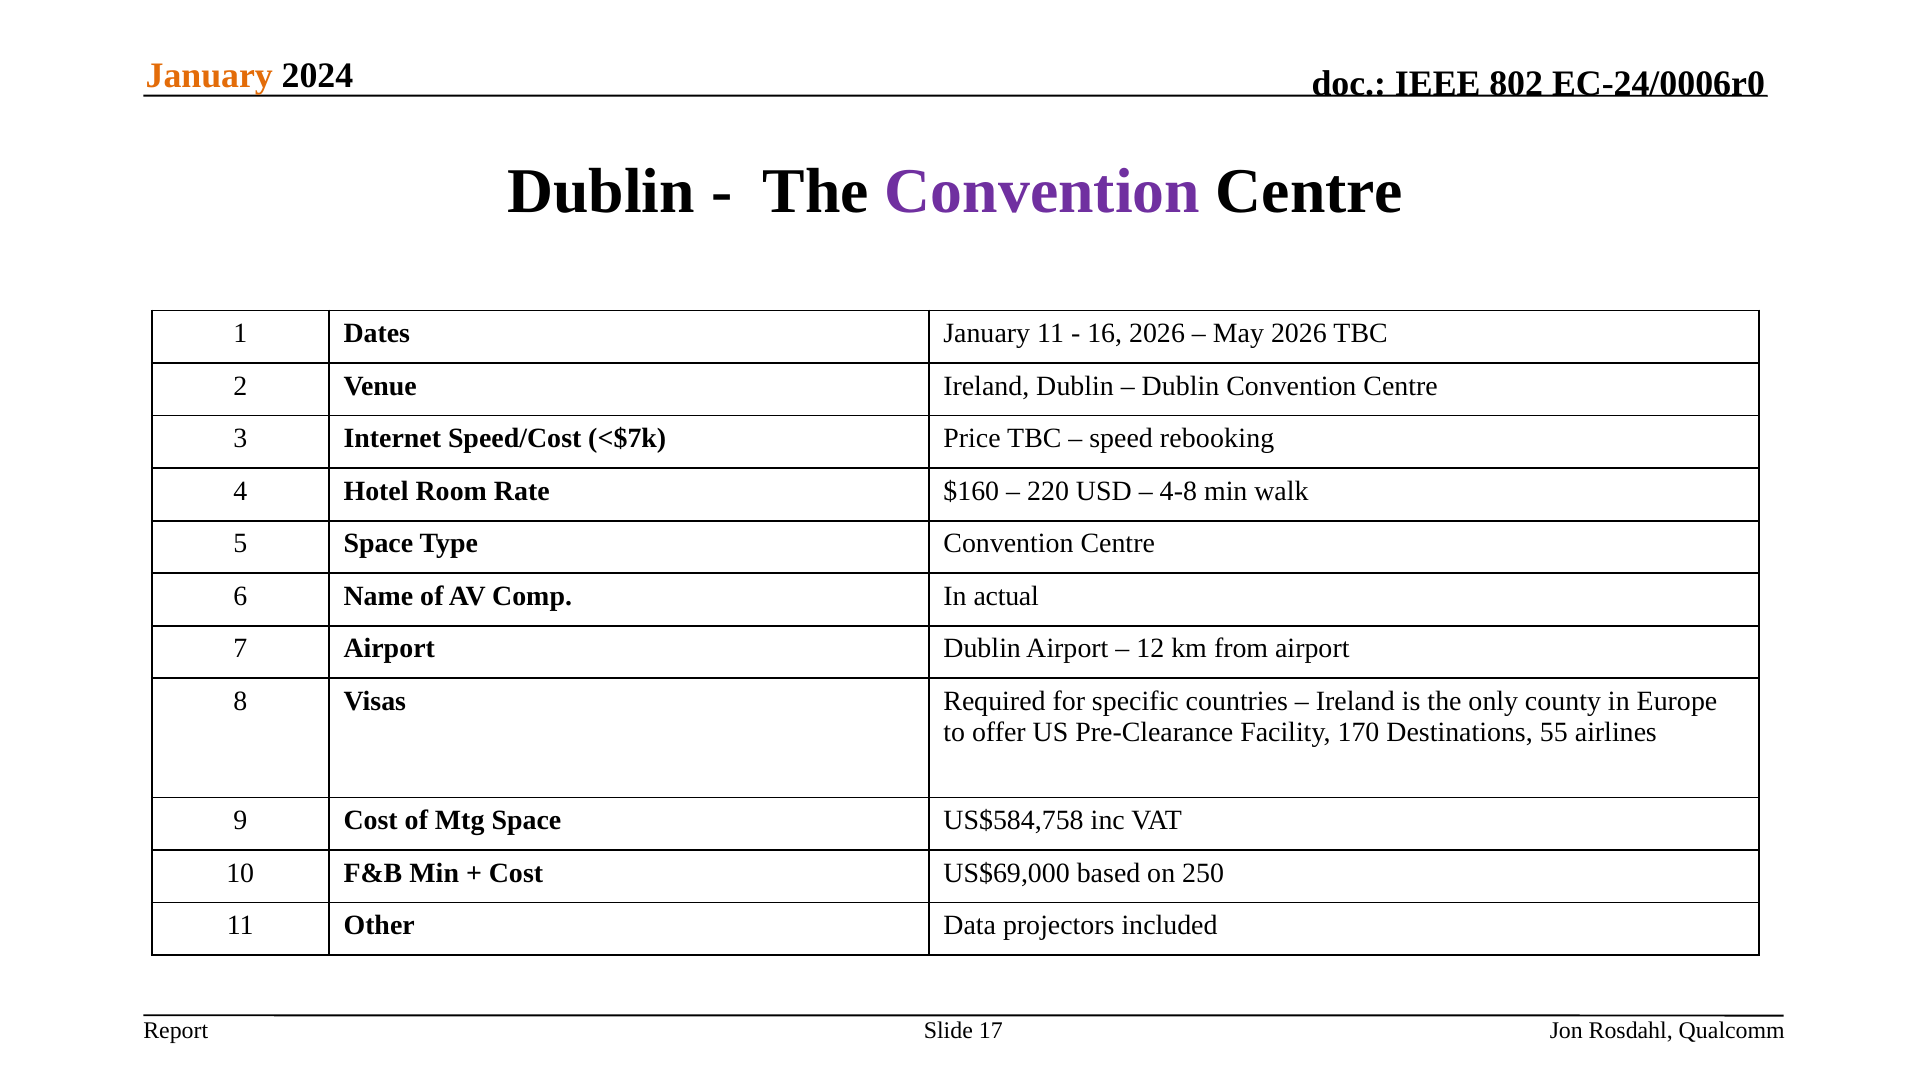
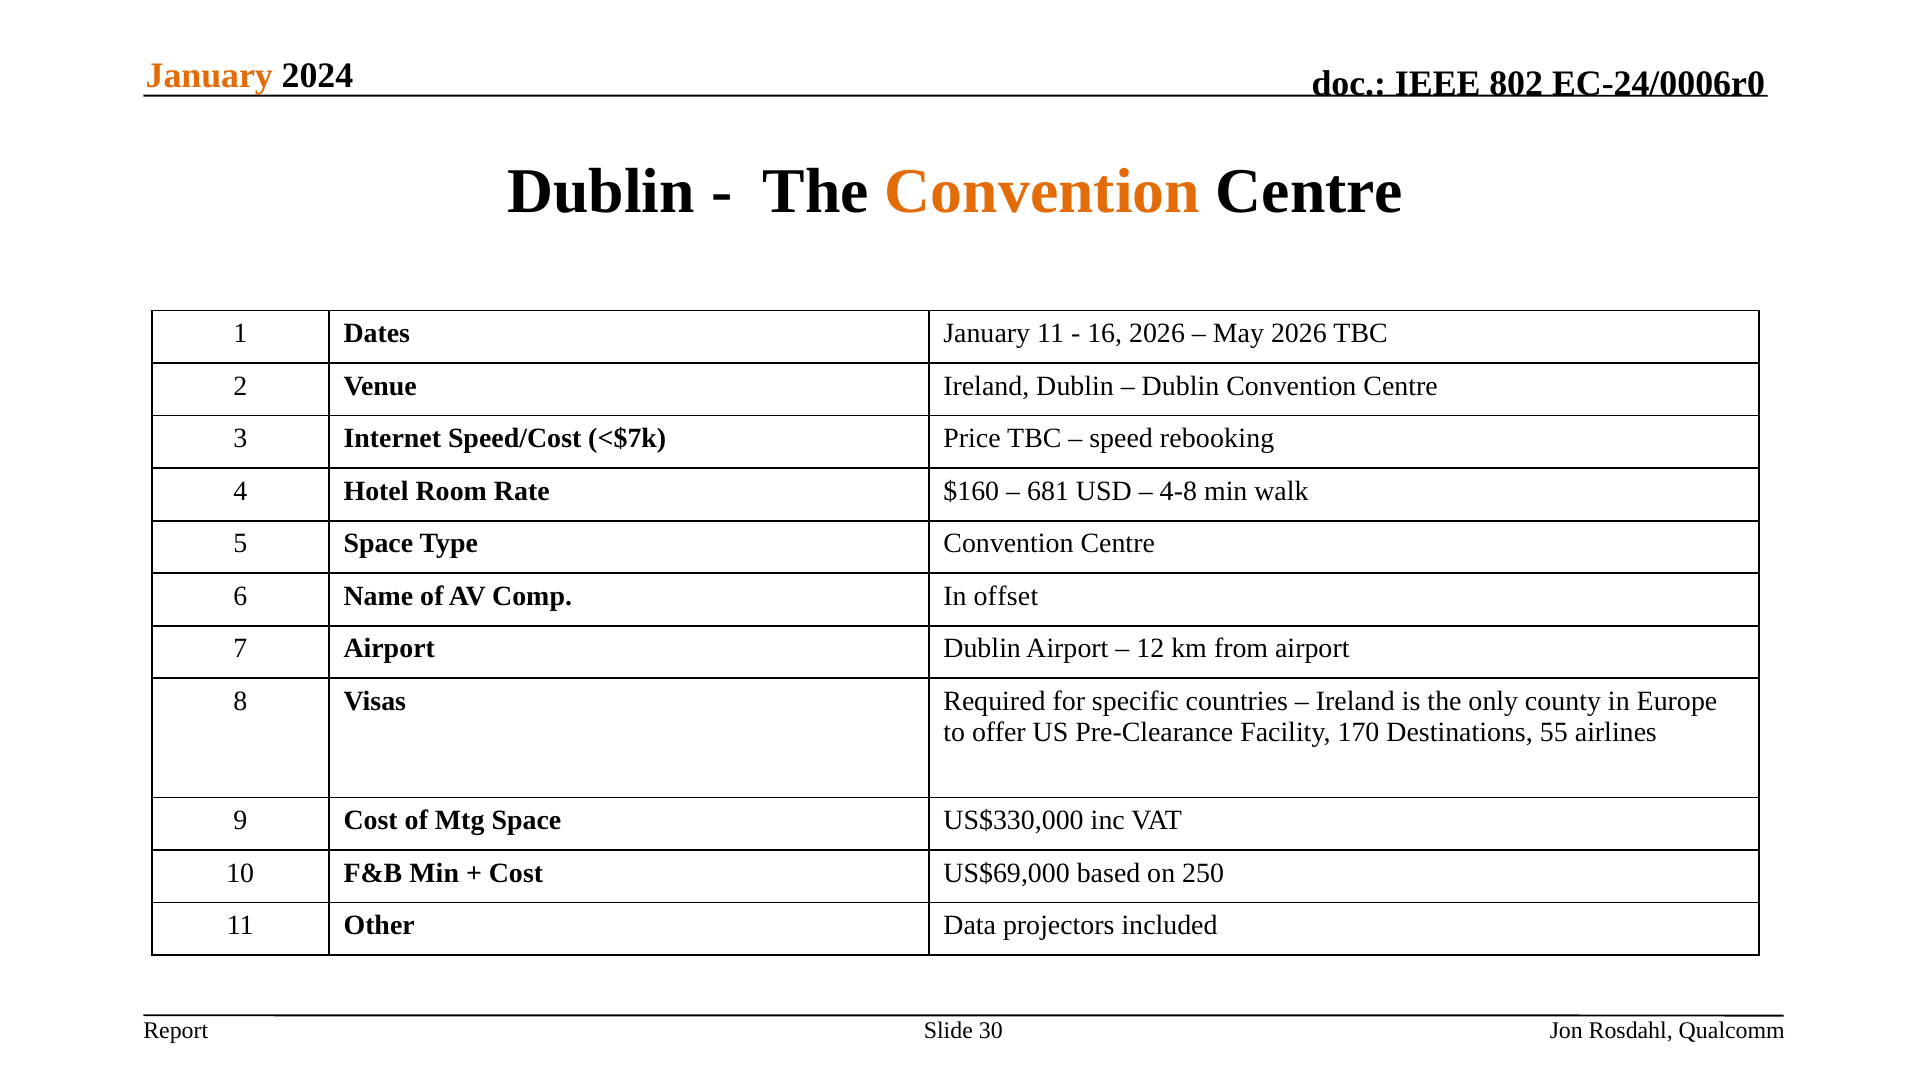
Convention colour: purple -> orange (1042, 191)
220: 220 -> 681 (1048, 491)
actual: actual -> offset (1006, 596)
US$584,758: US$584,758 -> US$330,000 (1014, 820)
17: 17 -> 30 (991, 1031)
